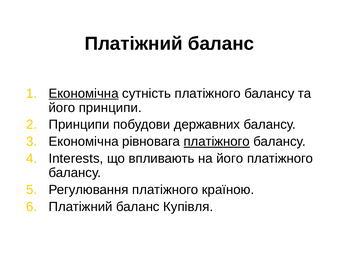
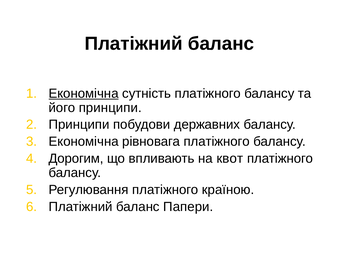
платіжного underline: present -> none (217, 141)
Interests: Interests -> Дорогим (76, 158)
на його: його -> квот (230, 158)
Купівля: Купівля -> Папери (188, 206)
